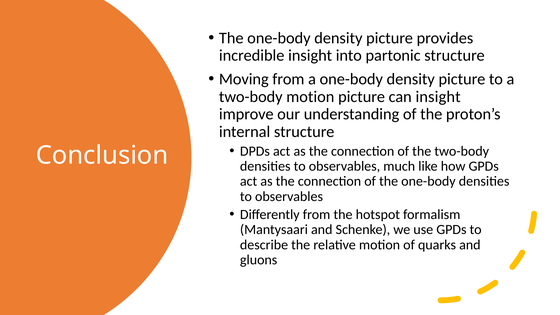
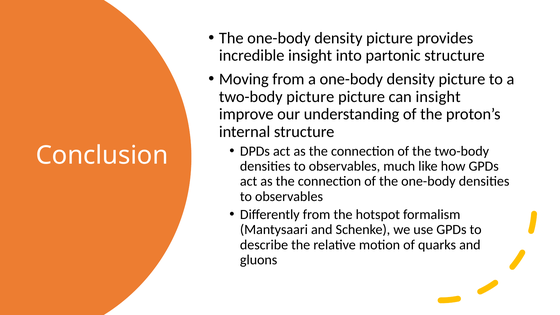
two-body motion: motion -> picture (310, 97)
